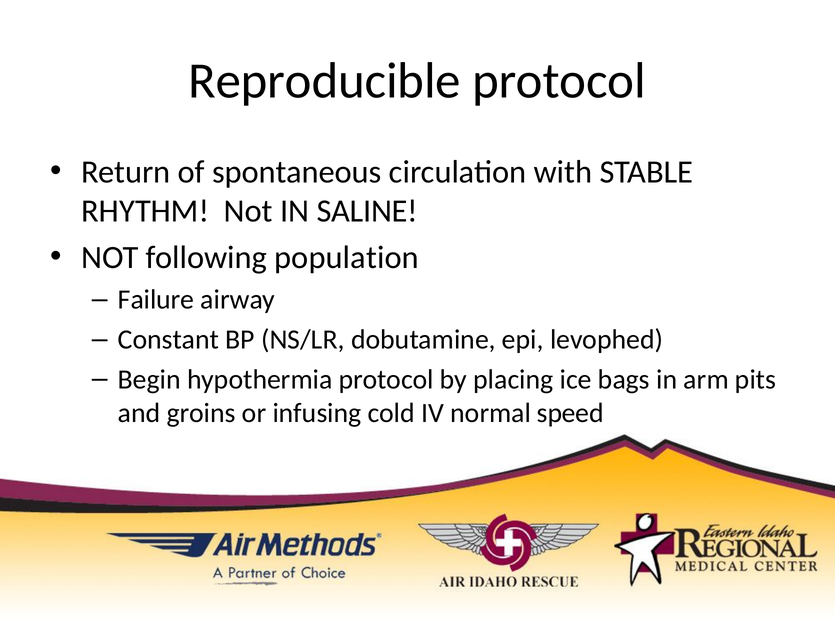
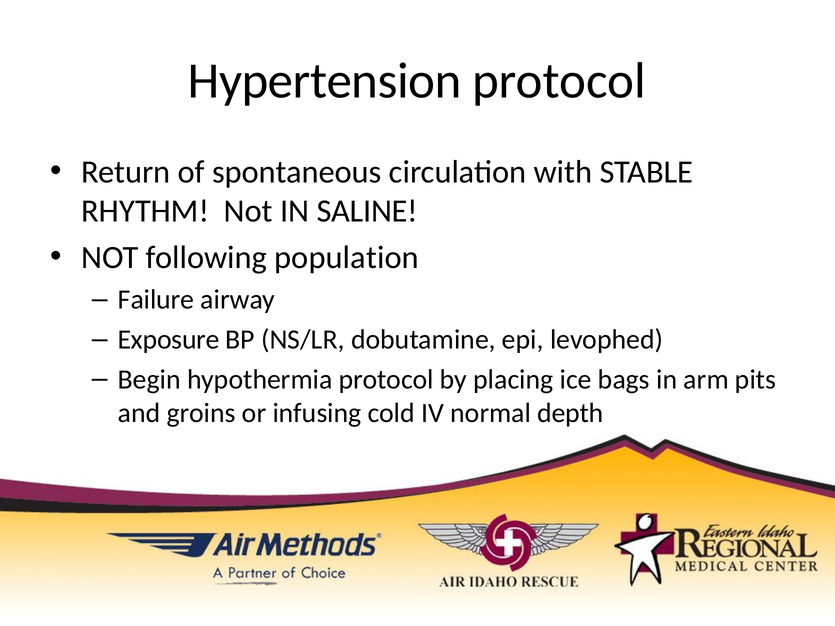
Reproducible: Reproducible -> Hypertension (325, 81)
Constant: Constant -> Exposure (169, 340)
speed: speed -> depth (570, 413)
